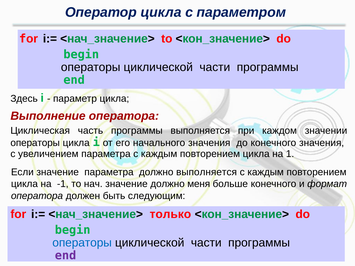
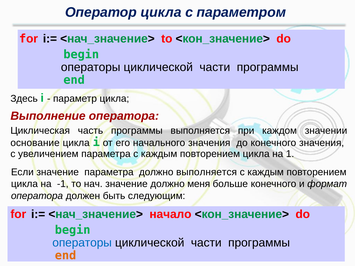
операторы: операторы -> основание (35, 143)
только: только -> начало (170, 215)
end colour: purple -> orange (66, 256)
